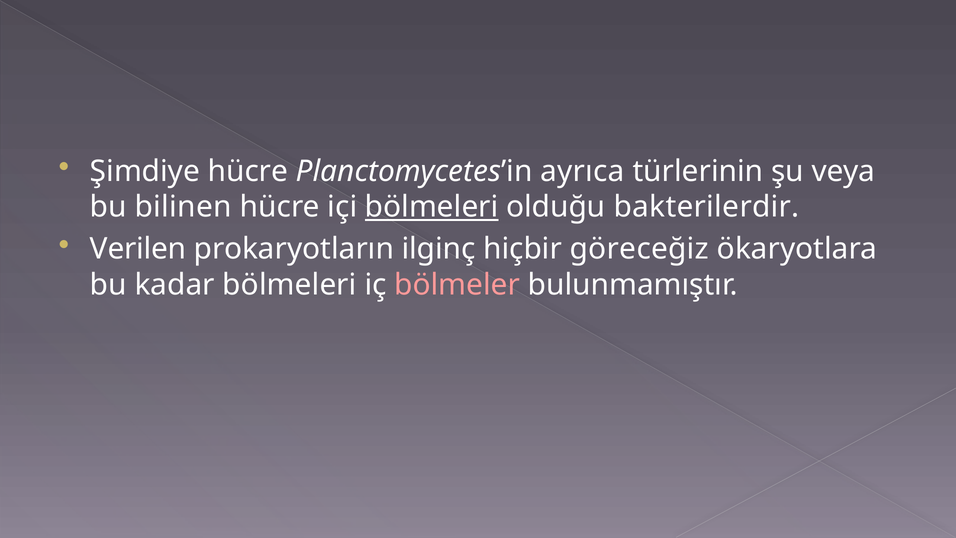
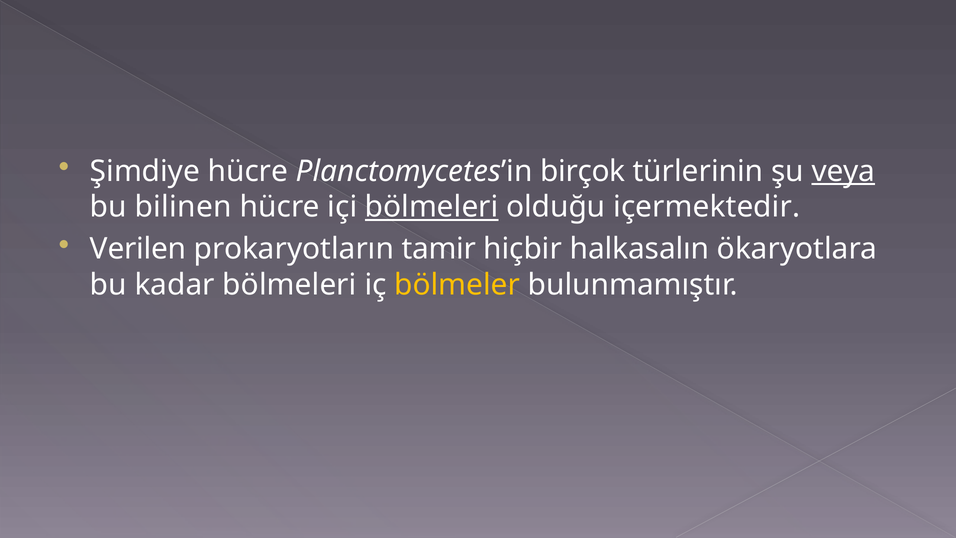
ayrıca: ayrıca -> birçok (583, 171)
veya underline: none -> present (843, 171)
bakterilerdir: bakterilerdir -> içermektedir (707, 207)
ilginç: ilginç -> tamir (439, 249)
göreceğiz: göreceğiz -> halkasalın (640, 249)
bölmeler colour: pink -> yellow (457, 285)
